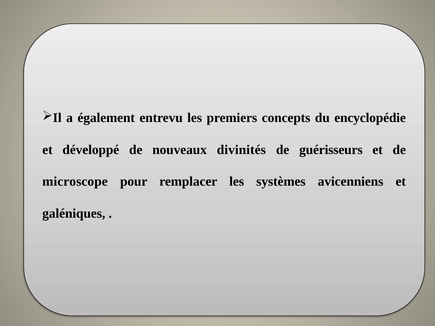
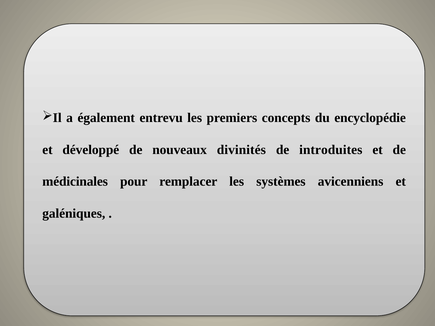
guérisseurs: guérisseurs -> introduites (331, 150)
microscope: microscope -> médicinales (75, 182)
